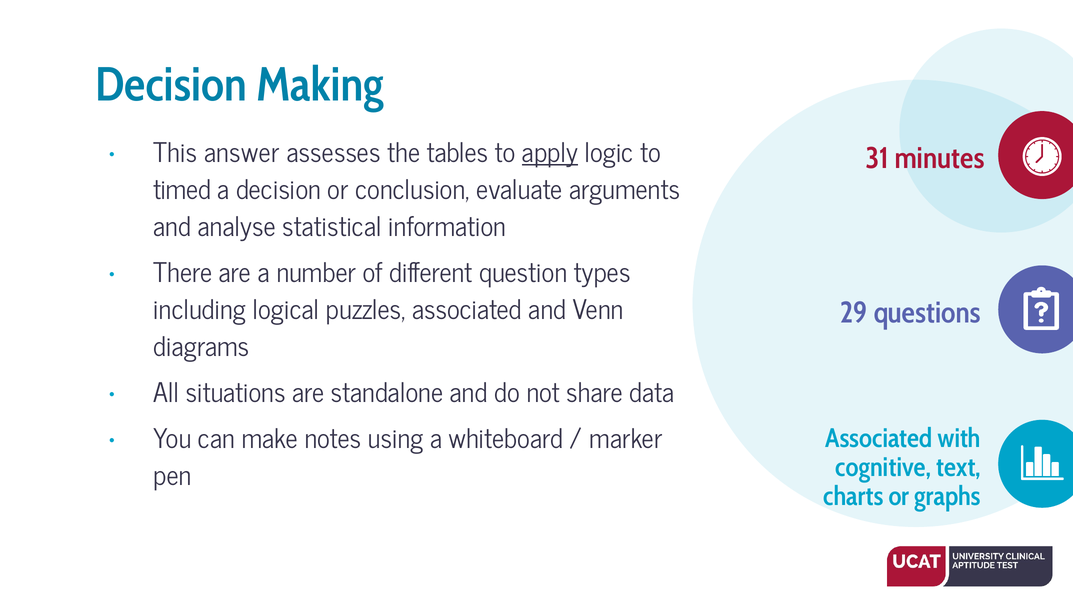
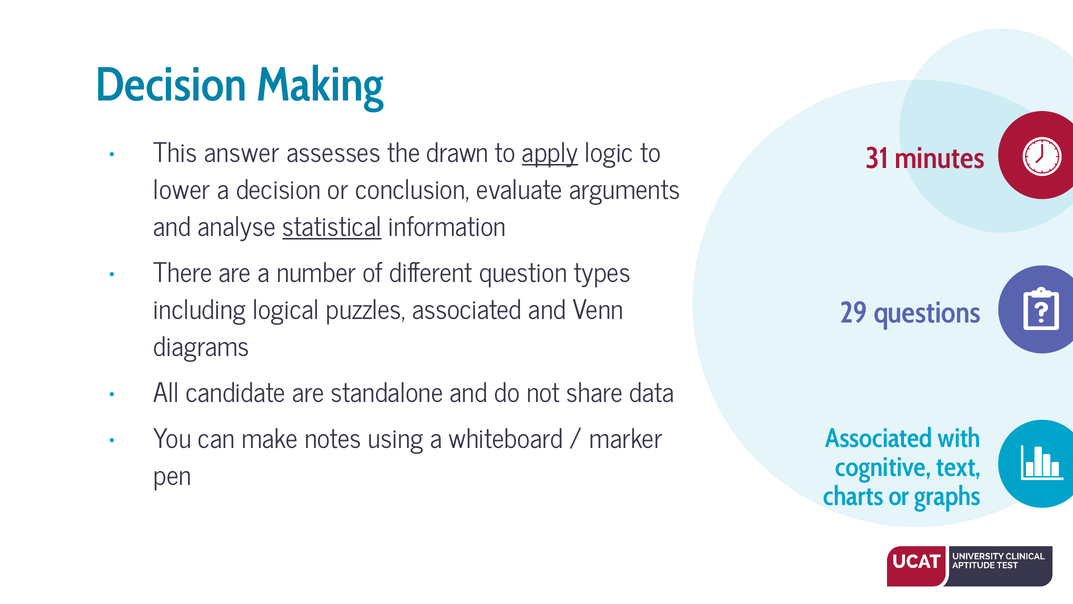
tables: tables -> drawn (458, 153)
timed: timed -> lower (182, 190)
statistical underline: none -> present (332, 227)
situations: situations -> candidate (236, 393)
